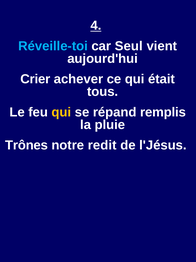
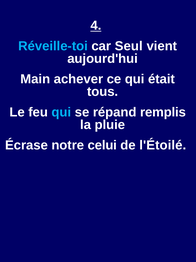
Crier: Crier -> Main (35, 79)
qui colour: yellow -> light blue (61, 112)
Trônes: Trônes -> Écrase (26, 145)
redit: redit -> celui (102, 145)
l'Jésus: l'Jésus -> l'Étoilé (163, 145)
